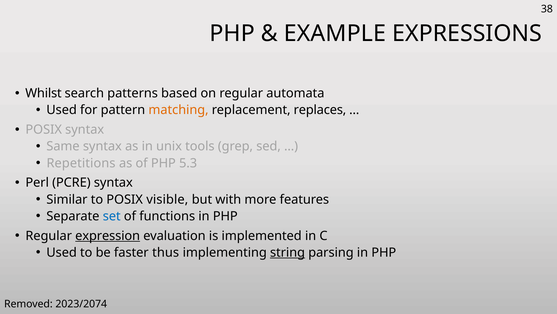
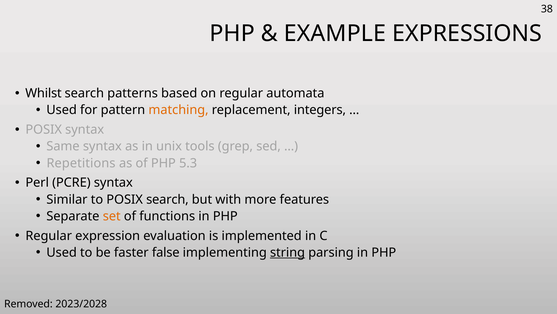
replaces: replaces -> integers (320, 110)
POSIX visible: visible -> search (167, 199)
set colour: blue -> orange (112, 216)
expression underline: present -> none (108, 235)
thus: thus -> false (166, 252)
2023/2074: 2023/2074 -> 2023/2028 (81, 303)
